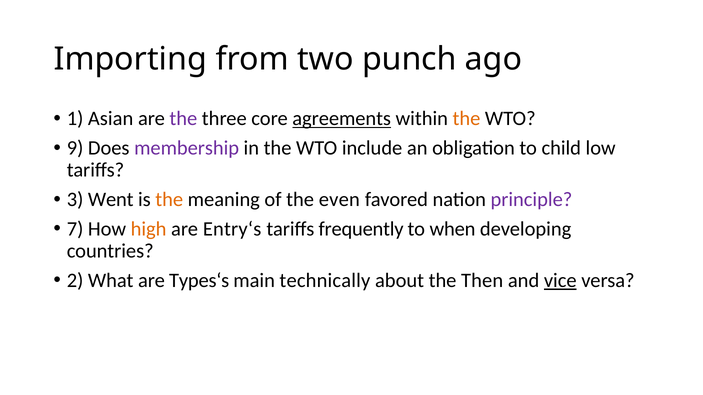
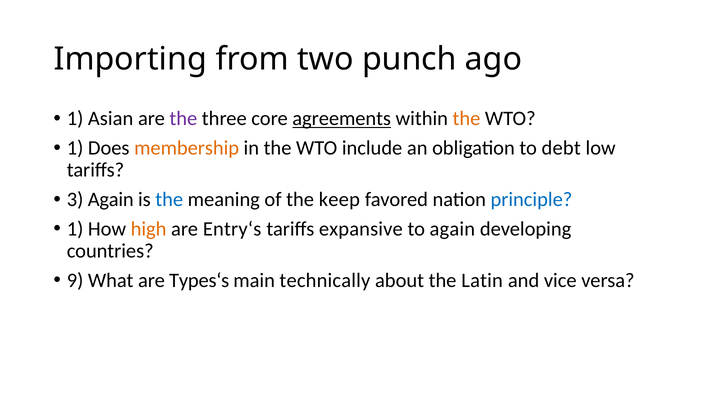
9: 9 -> 1 (75, 148)
membership colour: purple -> orange (187, 148)
child: child -> debt (561, 148)
3 Went: Went -> Again (111, 200)
the colour: orange -> blue (169, 200)
even: even -> keep (339, 200)
principle colour: purple -> blue (531, 200)
7: 7 -> 1 (75, 229)
frequently: frequently -> expansive (361, 229)
to when: when -> again (452, 229)
2: 2 -> 9 (75, 281)
Then: Then -> Latin (482, 281)
vice underline: present -> none (560, 281)
